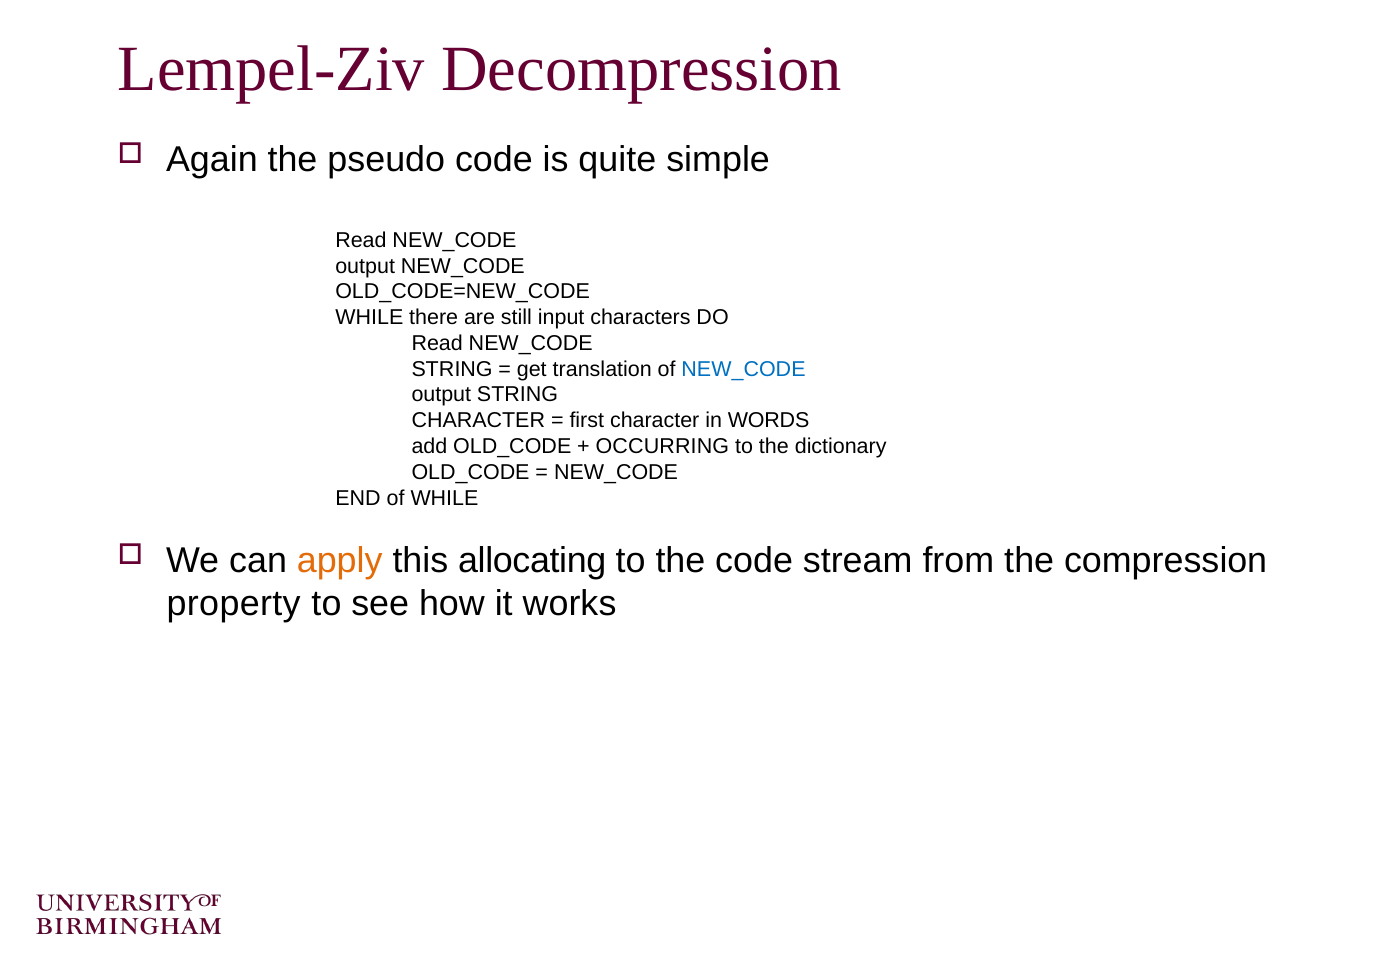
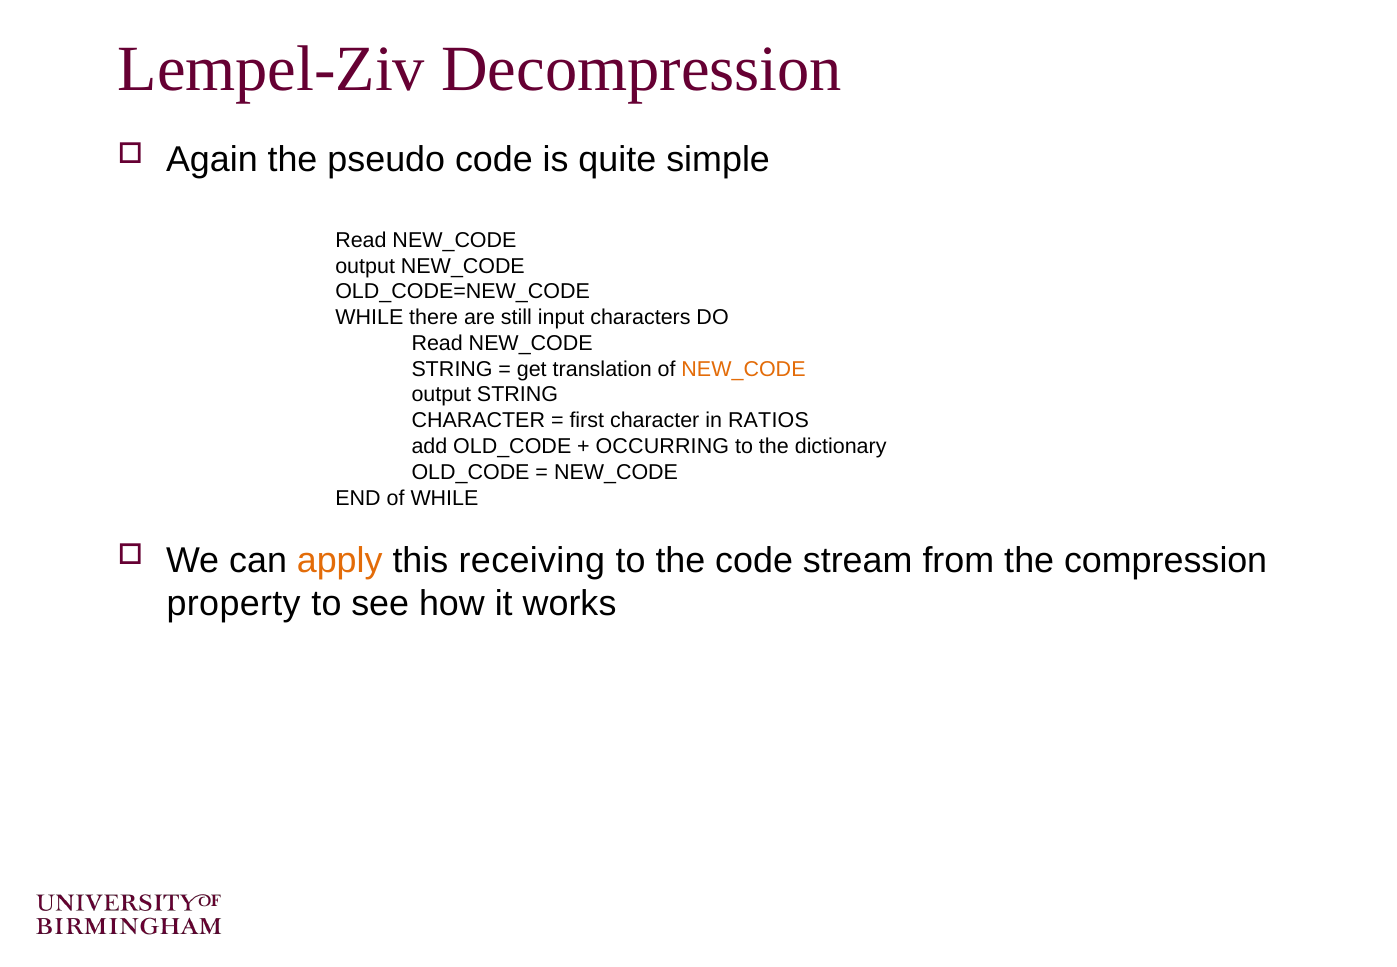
NEW_CODE colour: blue -> orange (743, 369)
WORDS: WORDS -> RATIOS (768, 421)
allocating: allocating -> receiving (532, 561)
